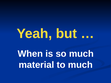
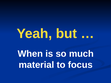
to much: much -> focus (80, 65)
